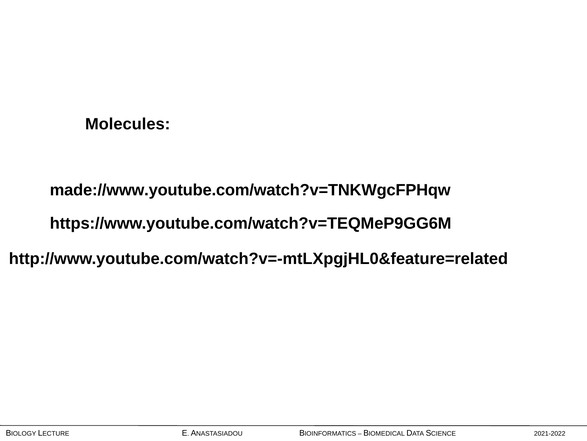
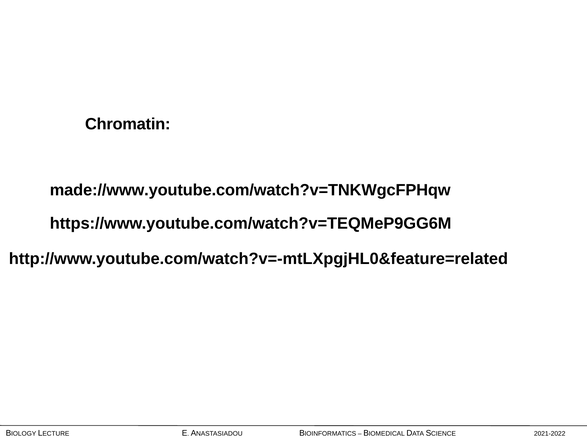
Molecules: Molecules -> Chromatin (128, 124)
